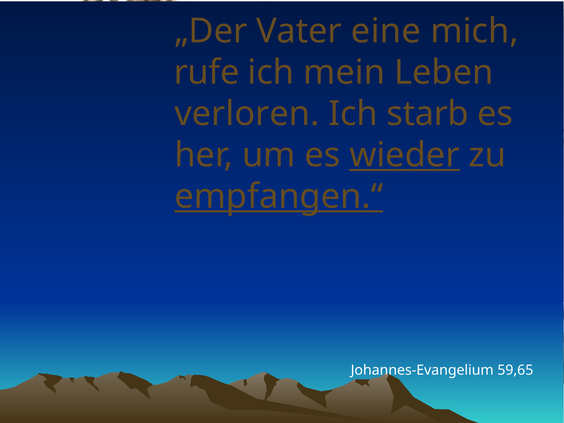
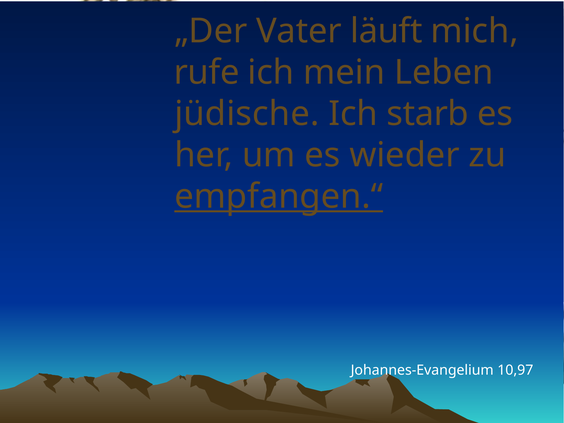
eine: eine -> läuft (386, 31)
verloren: verloren -> jüdische (247, 114)
wieder underline: present -> none (404, 155)
59,65: 59,65 -> 10,97 (515, 370)
